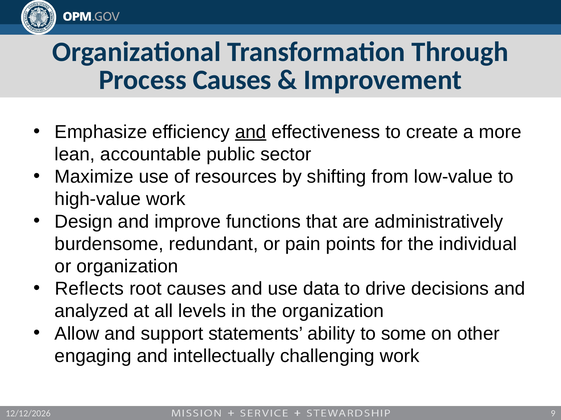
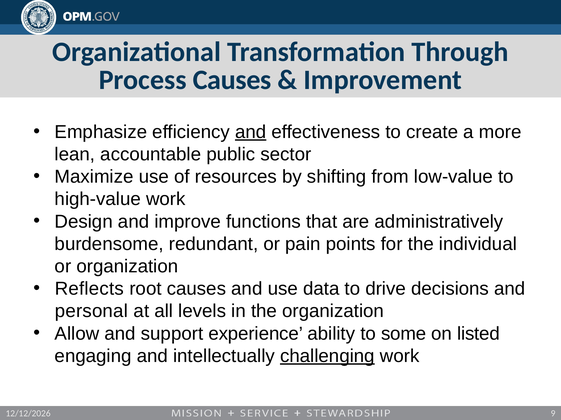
analyzed: analyzed -> personal (91, 312)
statements: statements -> experience (256, 334)
other: other -> listed (478, 334)
challenging underline: none -> present (327, 357)
